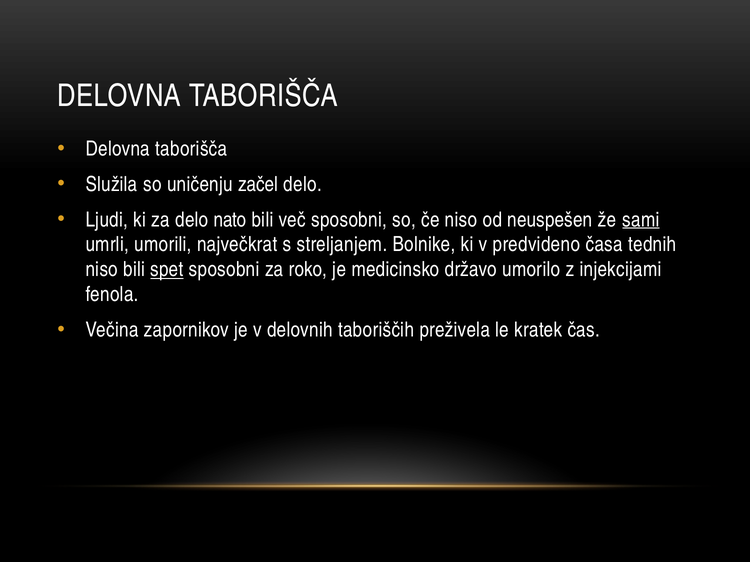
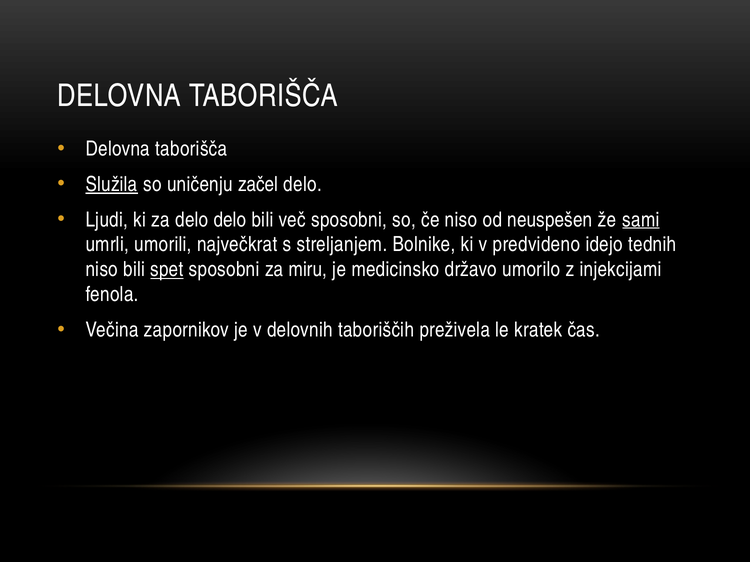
Služila underline: none -> present (112, 184)
delo nato: nato -> delo (230, 220)
časa: časa -> idejo (604, 245)
roko: roko -> miru (308, 270)
